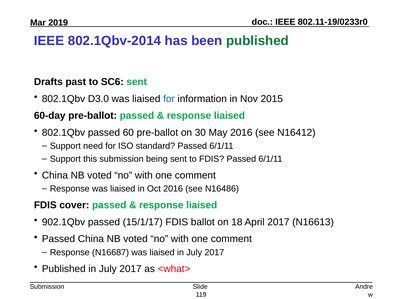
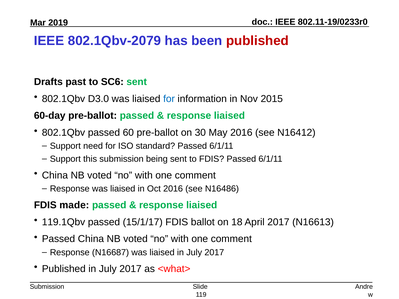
802.1Qbv-2014: 802.1Qbv-2014 -> 802.1Qbv-2079 (114, 41)
published colour: green -> red (257, 41)
cover: cover -> made (74, 205)
902.1Qbv: 902.1Qbv -> 119.1Qbv (64, 222)
